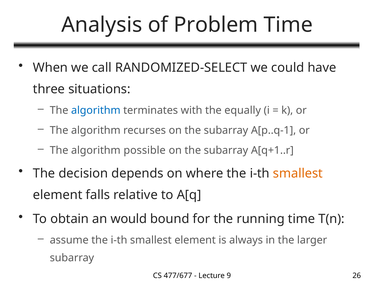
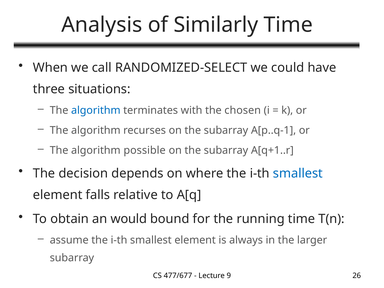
Problem: Problem -> Similarly (216, 25)
equally: equally -> chosen (243, 110)
smallest colour: orange -> blue (298, 173)
